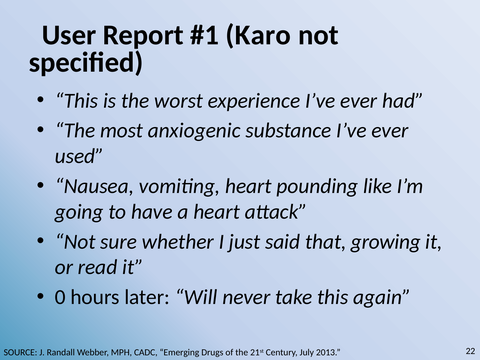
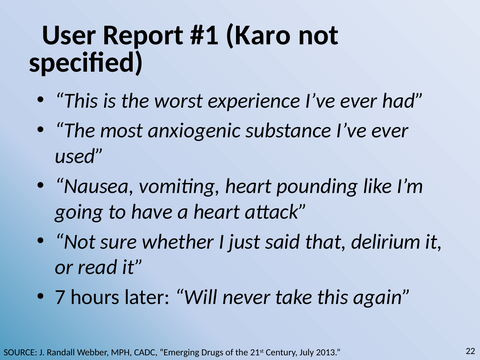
growing: growing -> delirium (386, 242)
0: 0 -> 7 (60, 297)
